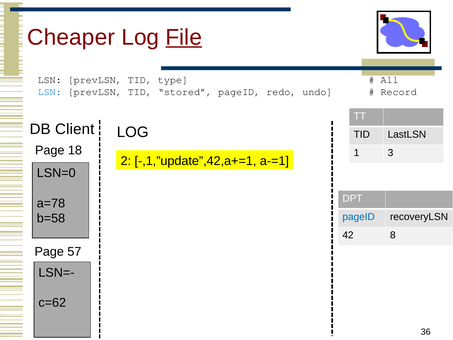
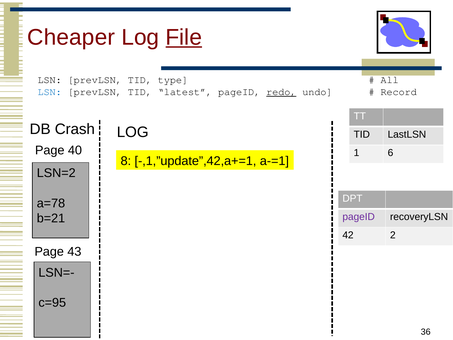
stored: stored -> latest (185, 92)
redo underline: none -> present (281, 92)
Client: Client -> Crash (75, 129)
18: 18 -> 40 (75, 150)
3: 3 -> 6 (390, 153)
2: 2 -> 8 (126, 161)
LSN=0: LSN=0 -> LSN=2 (56, 173)
pageID colour: blue -> purple (359, 217)
b=58: b=58 -> b=21 (51, 218)
8: 8 -> 2 (393, 235)
57: 57 -> 43 (74, 251)
c=62: c=62 -> c=95 (52, 303)
